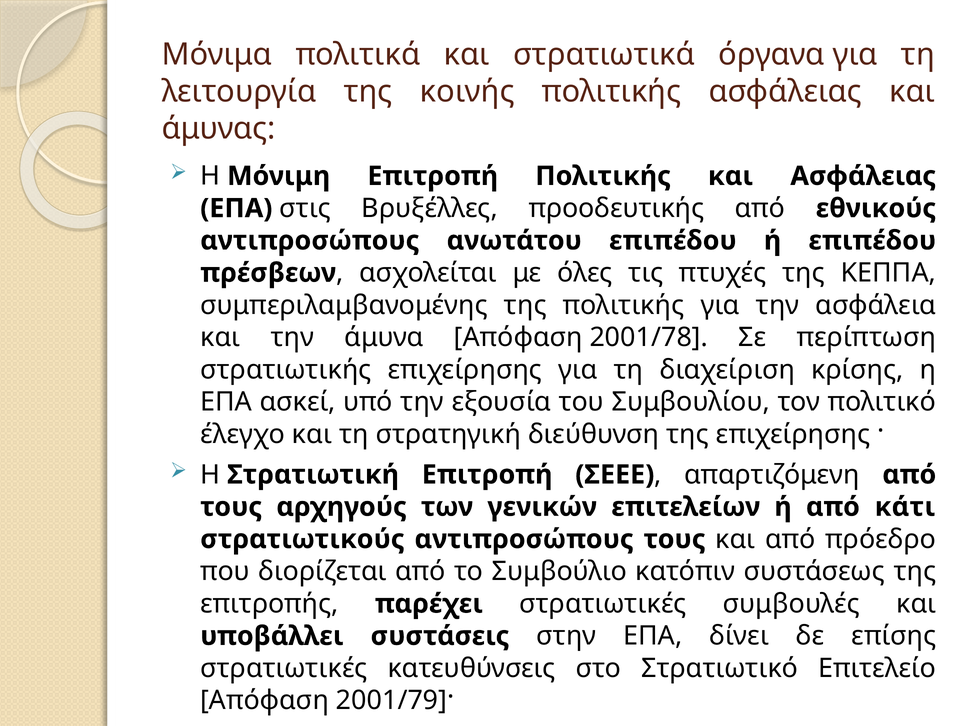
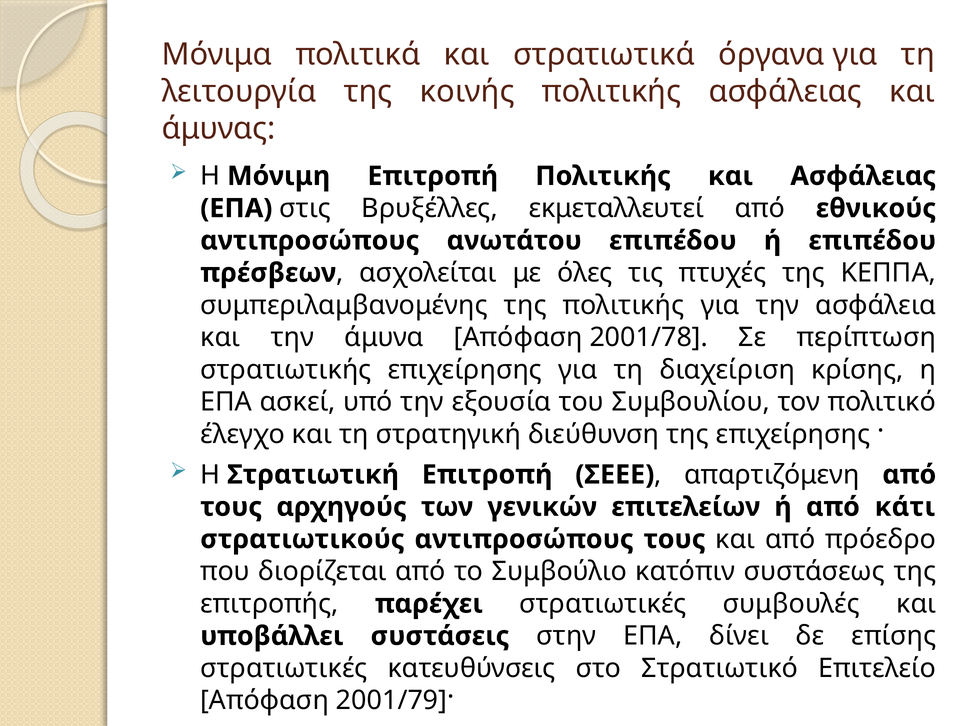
προοδευτικής: προοδευτικής -> εκμεταλλευτεί (616, 208)
